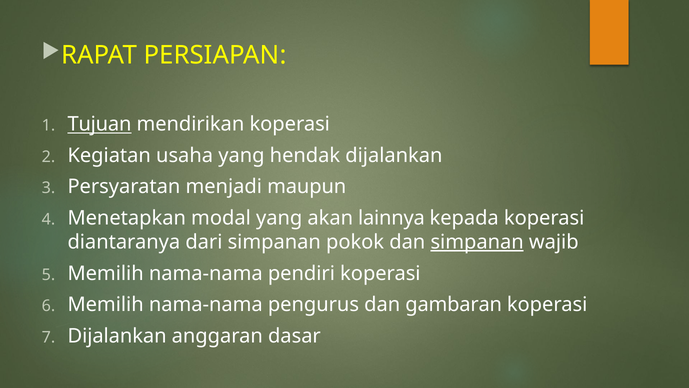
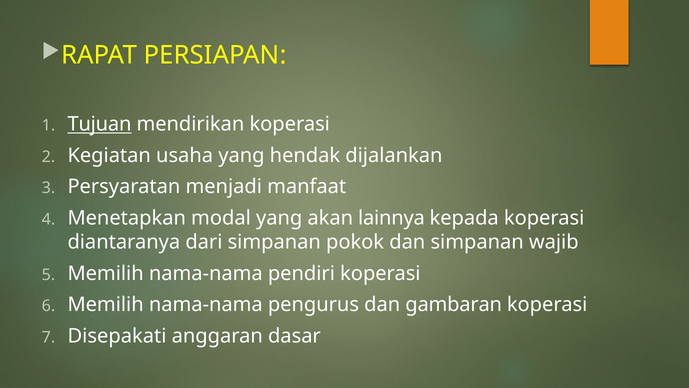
maupun: maupun -> manfaat (307, 187)
simpanan underline: present -> none (477, 242)
Dijalankan: Dijalankan -> Disepakati (117, 336)
